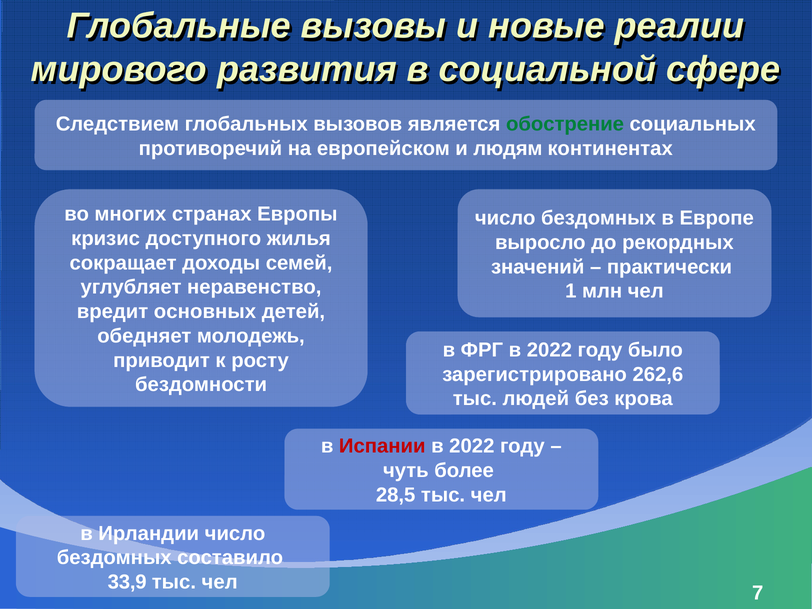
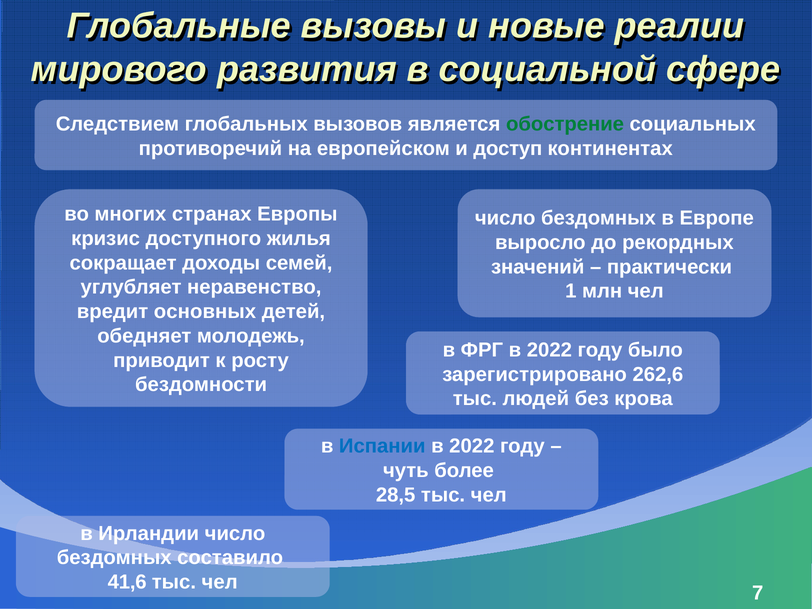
людям: людям -> доступ (508, 149)
Испании colour: red -> blue (382, 446)
33,9: 33,9 -> 41,6 (127, 582)
